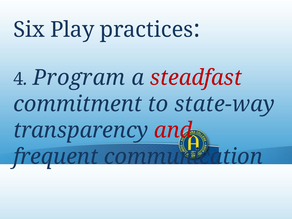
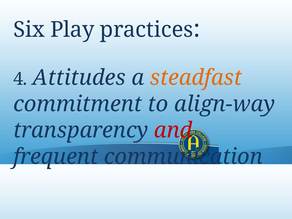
Program: Program -> Attitudes (79, 78)
steadfast colour: red -> orange (196, 78)
state-way: state-way -> align-way (225, 104)
